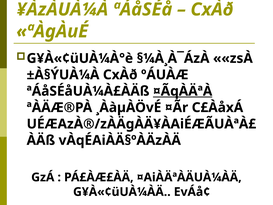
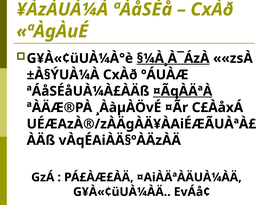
§¼À¸À¯ÁzÀ underline: none -> present (173, 58)
